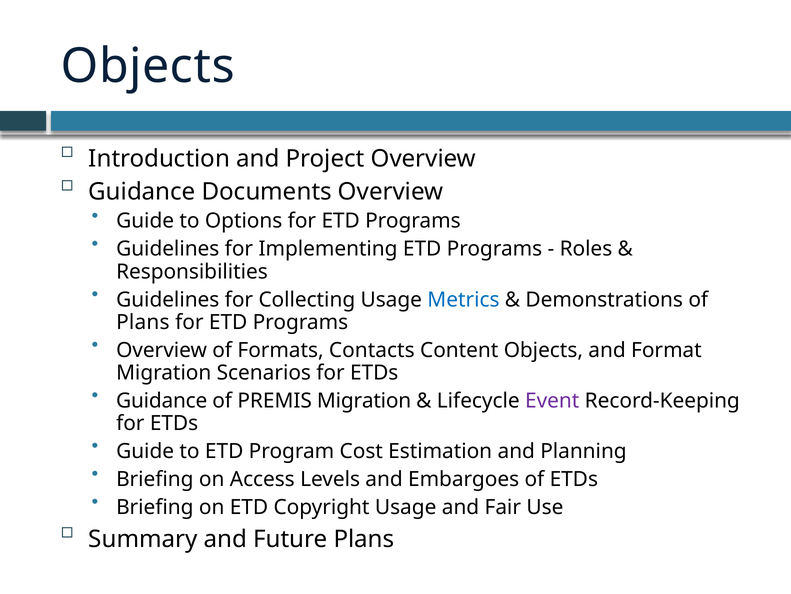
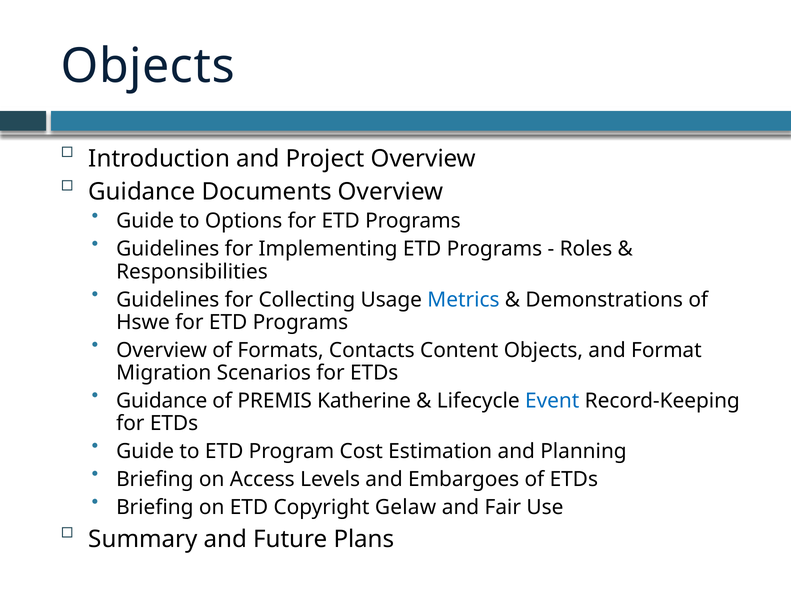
Plans: Plans -> Hswe (143, 322)
PREMIS Migration: Migration -> Katherine (364, 400)
Event colour: purple -> blue (552, 400)
Copyright Usage: Usage -> Gelaw (406, 507)
